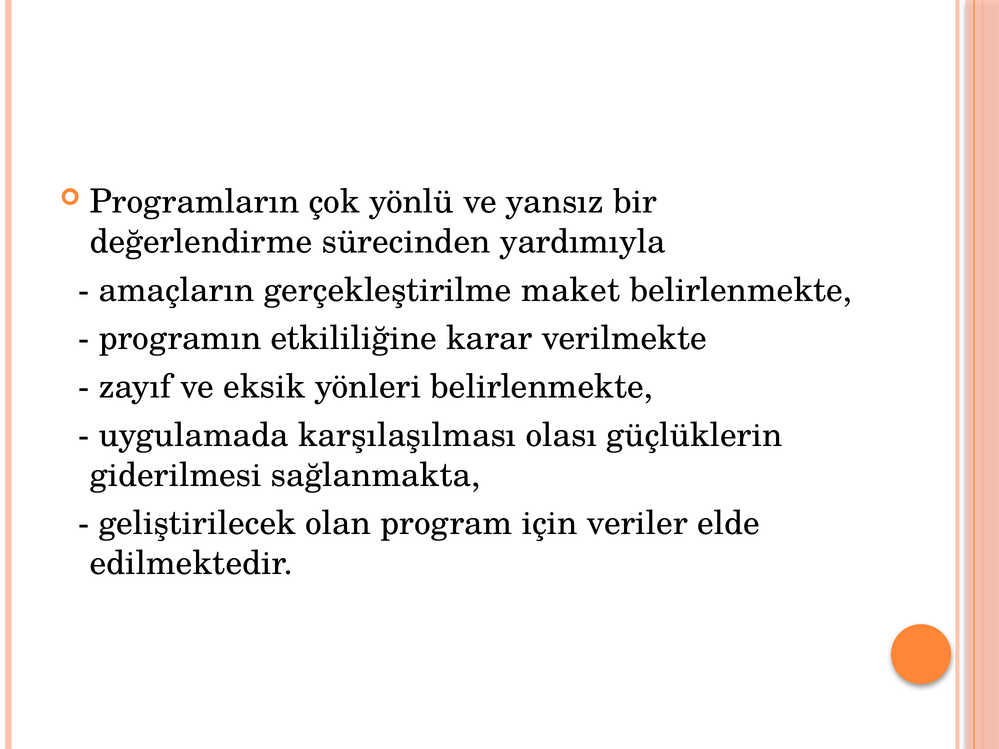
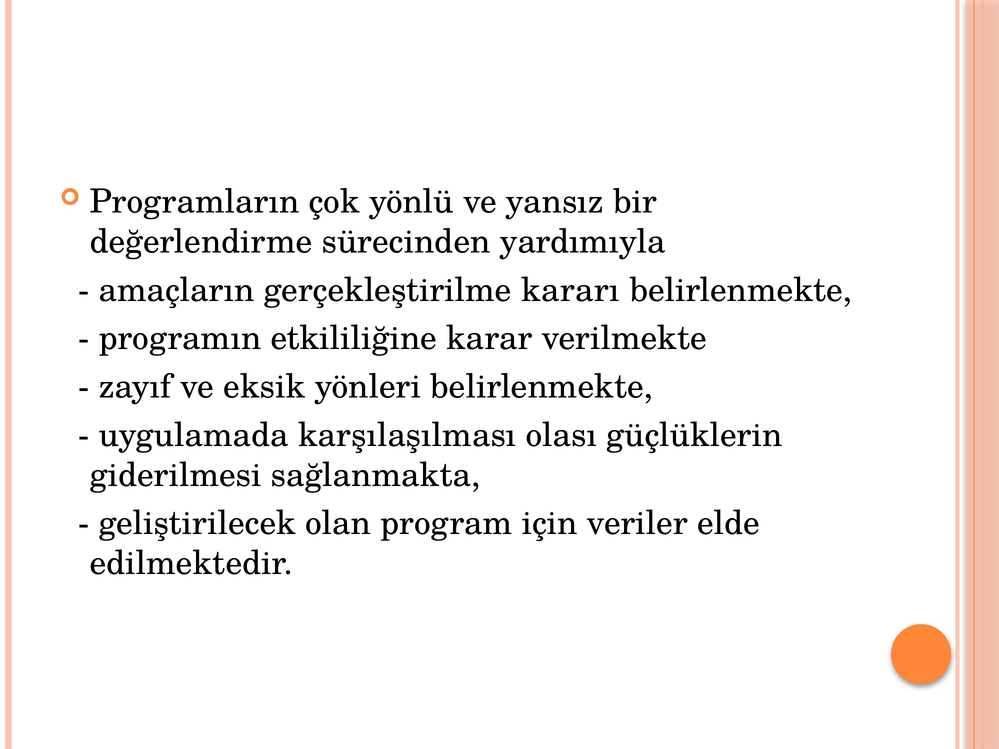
maket: maket -> kararı (571, 290)
